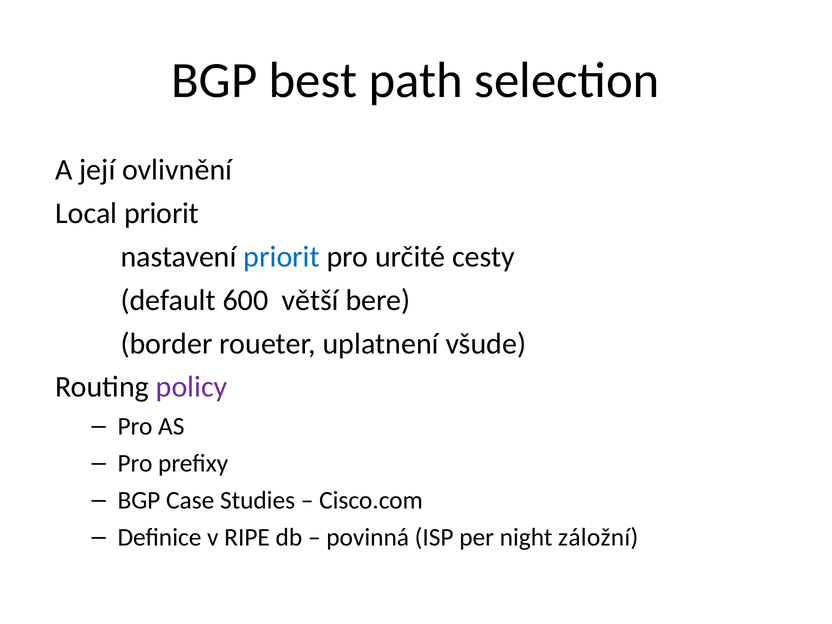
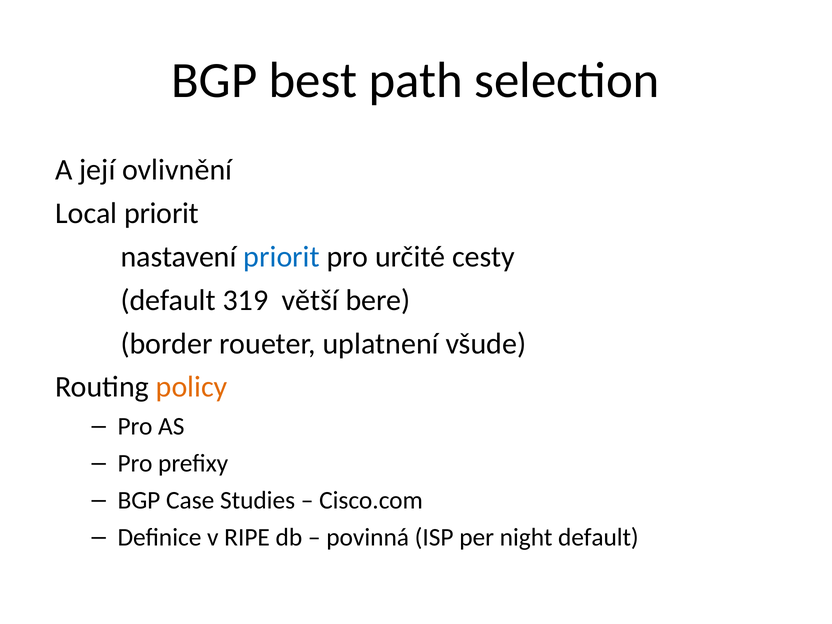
600: 600 -> 319 (246, 300)
policy colour: purple -> orange (192, 387)
night záložní: záložní -> default (598, 537)
